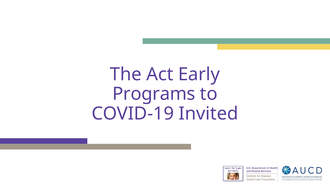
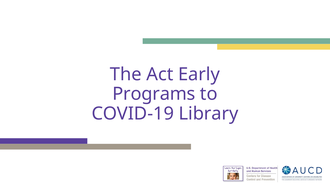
Invited: Invited -> Library (209, 114)
